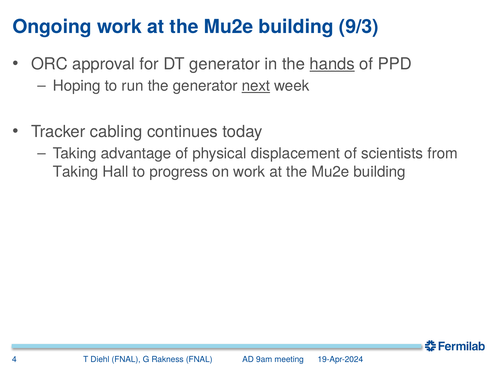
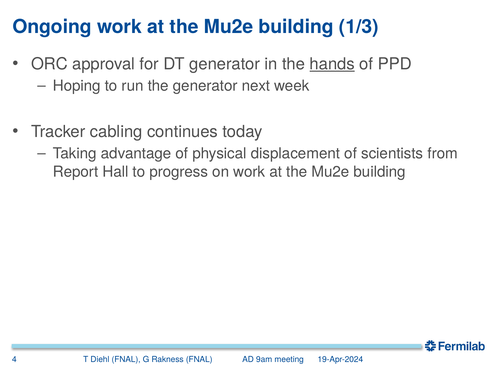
9/3: 9/3 -> 1/3 (359, 27)
next underline: present -> none (256, 86)
Taking: Taking -> Report (76, 172)
